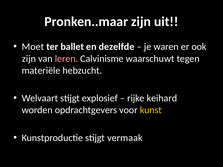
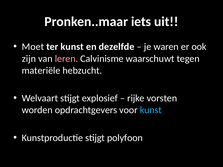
Pronken..maar zijn: zijn -> iets (141, 22)
ter ballet: ballet -> kunst (72, 47)
keihard: keihard -> vorsten (162, 98)
kunst colour: yellow -> light blue (151, 110)
vermaak: vermaak -> polyfoon (125, 138)
